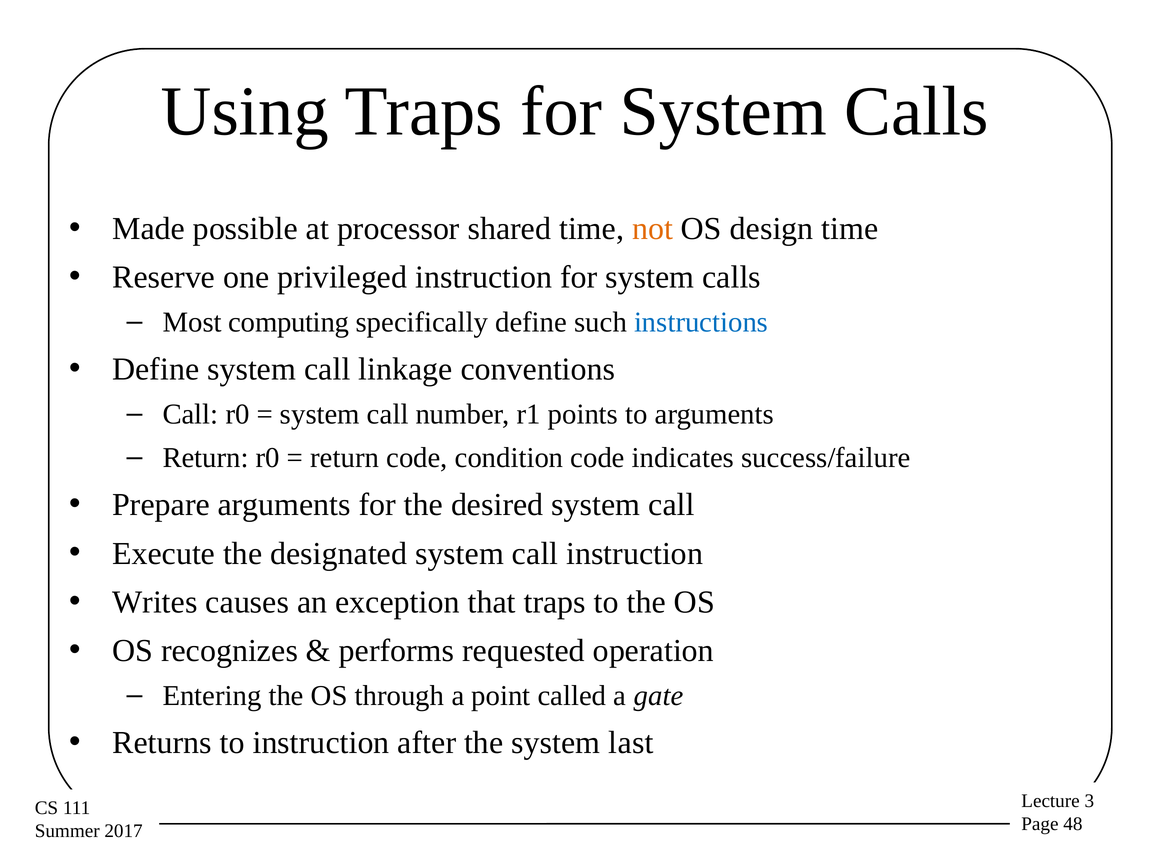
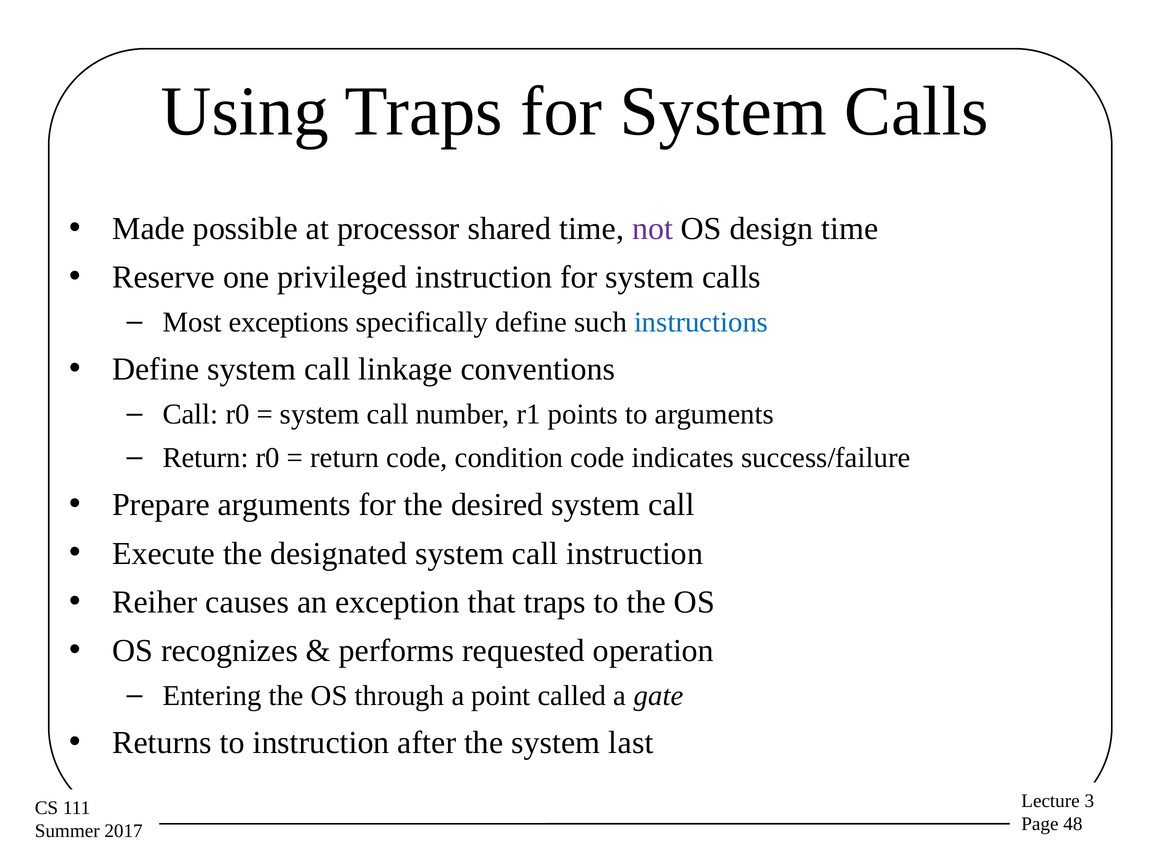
not colour: orange -> purple (653, 229)
computing: computing -> exceptions (289, 322)
Writes: Writes -> Reiher (155, 602)
